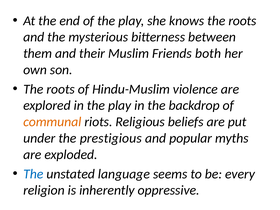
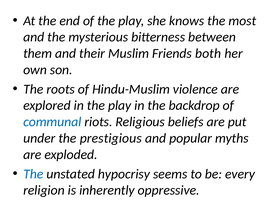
knows the roots: roots -> most (242, 21)
communal colour: orange -> blue (52, 122)
language: language -> hypocrisy (124, 174)
